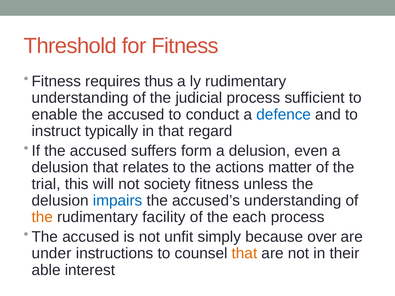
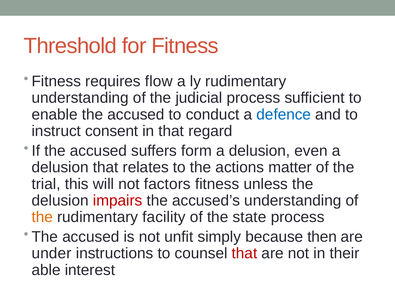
thus: thus -> flow (159, 81)
typically: typically -> consent (112, 131)
society: society -> factors (167, 184)
impairs colour: blue -> red (118, 201)
each: each -> state (249, 217)
over: over -> then (322, 237)
that colour: orange -> red (244, 254)
